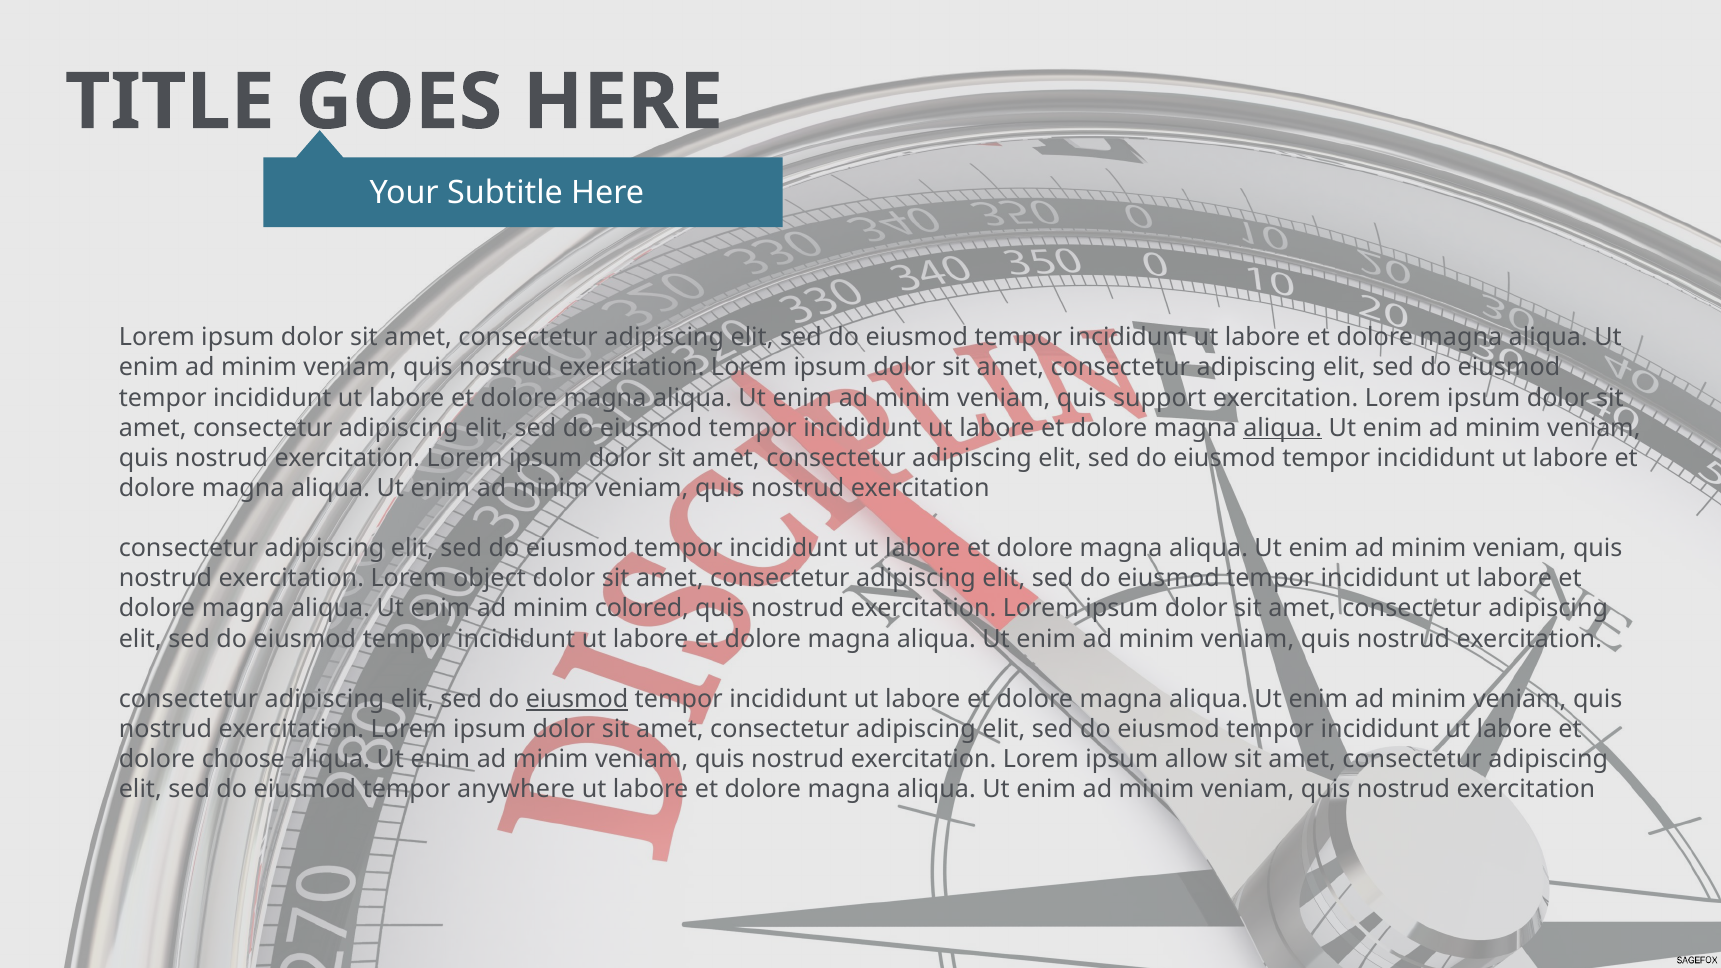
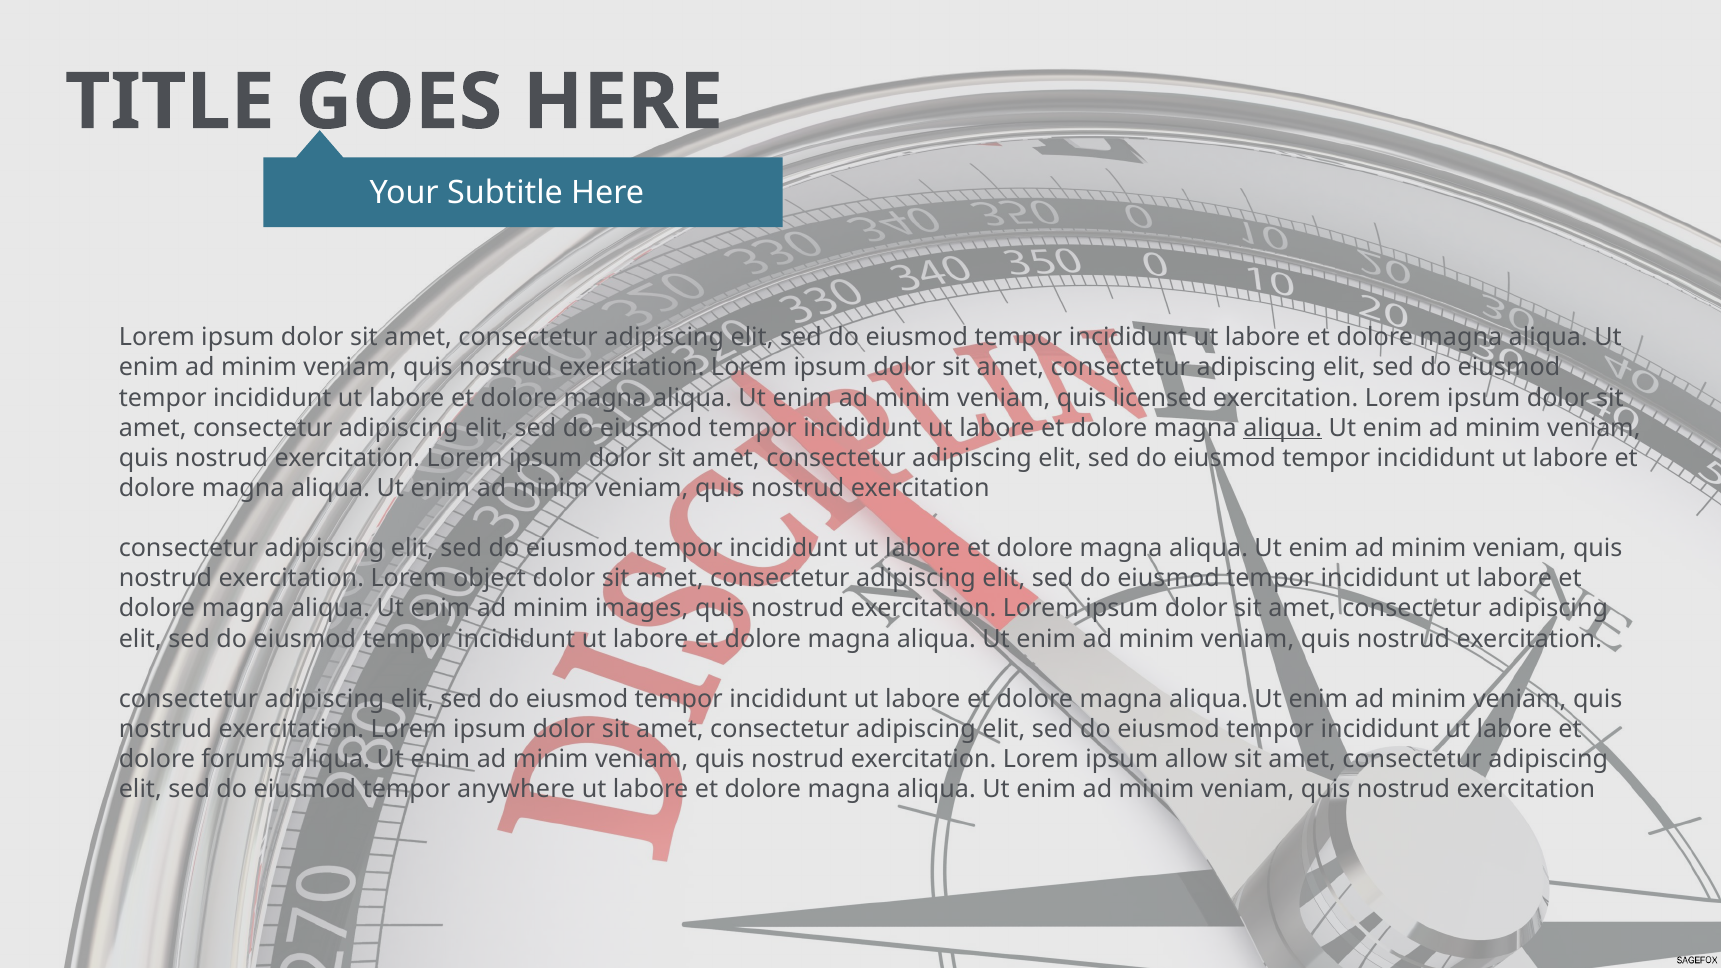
support: support -> licensed (1160, 398)
colored: colored -> images (642, 609)
eiusmod underline: present -> none (577, 699)
choose: choose -> forums (243, 759)
